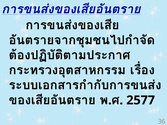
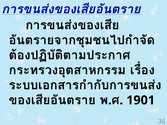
2577: 2577 -> 1901 (141, 100)
